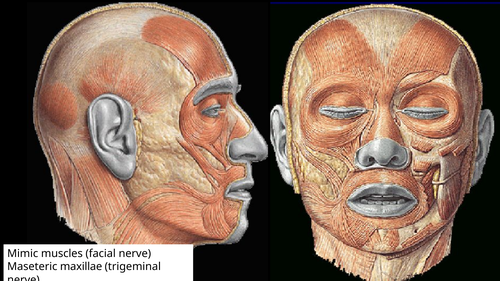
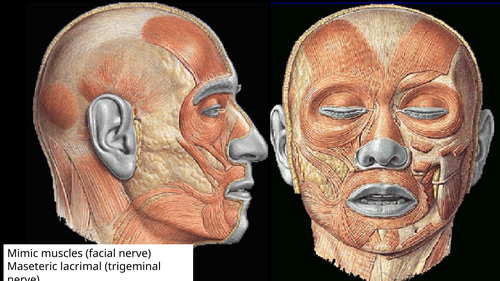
maxillae: maxillae -> lacrimal (81, 267)
